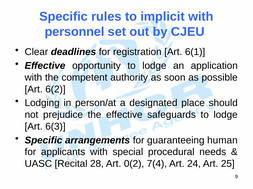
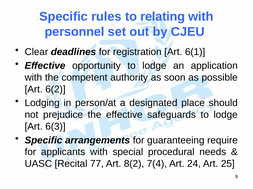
implicit: implicit -> relating (163, 17)
human: human -> require (222, 141)
28: 28 -> 77 (97, 164)
0(2: 0(2 -> 8(2 (134, 164)
